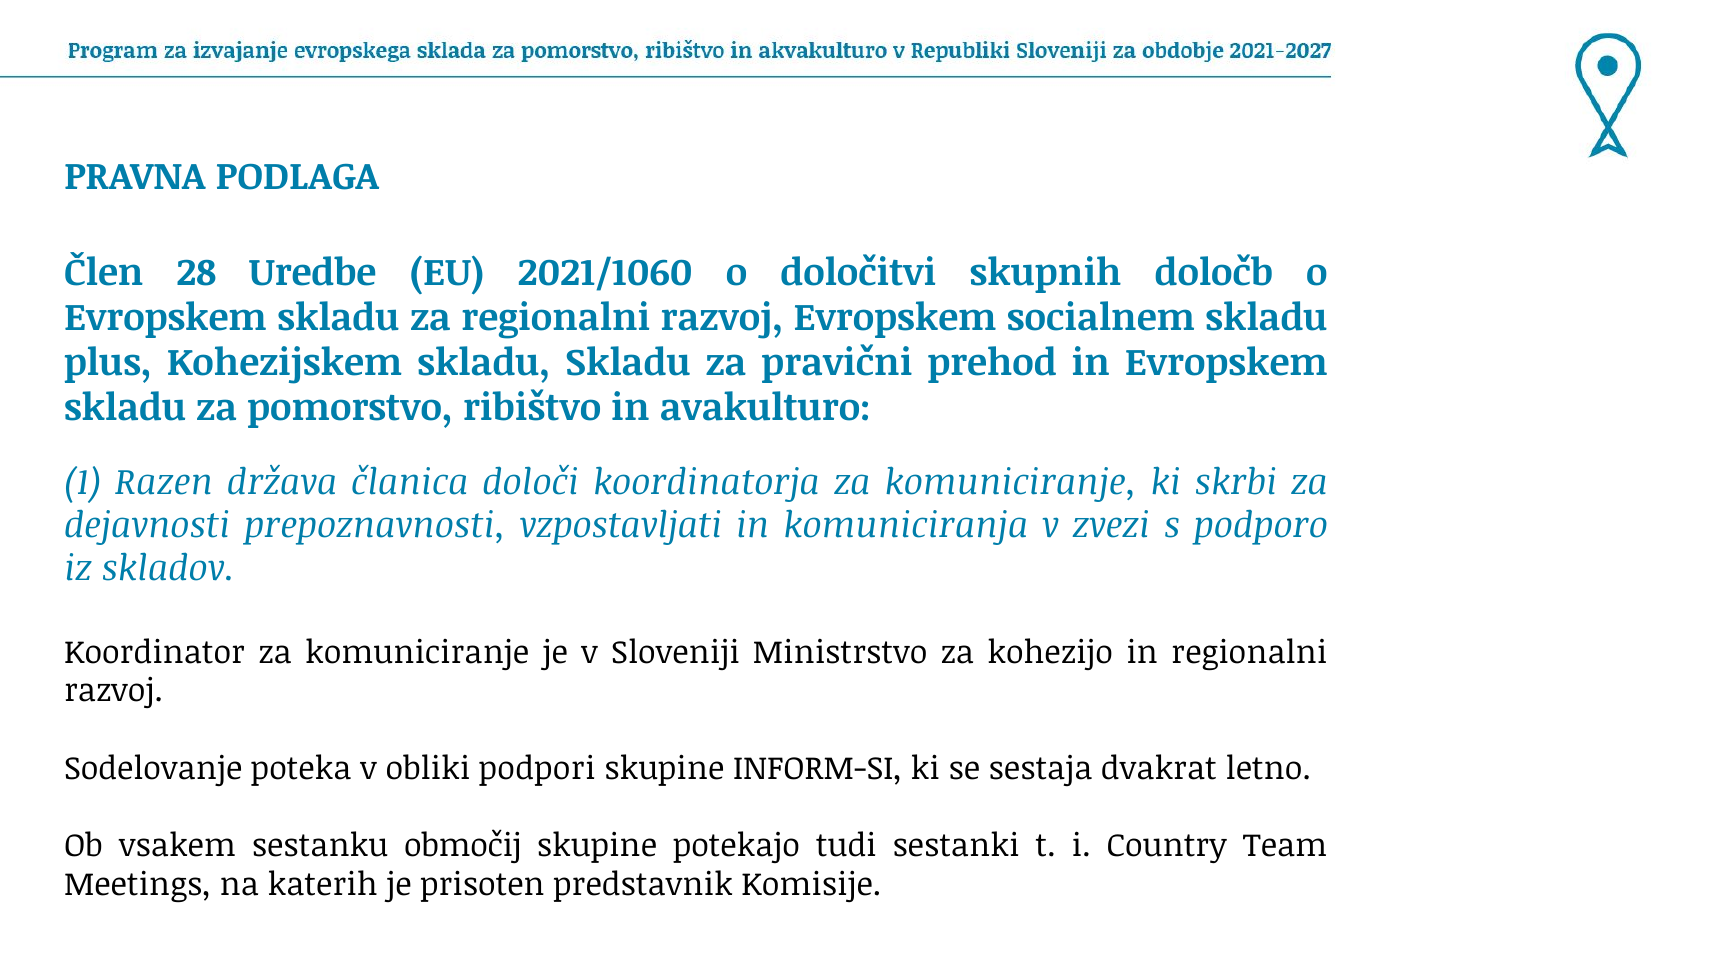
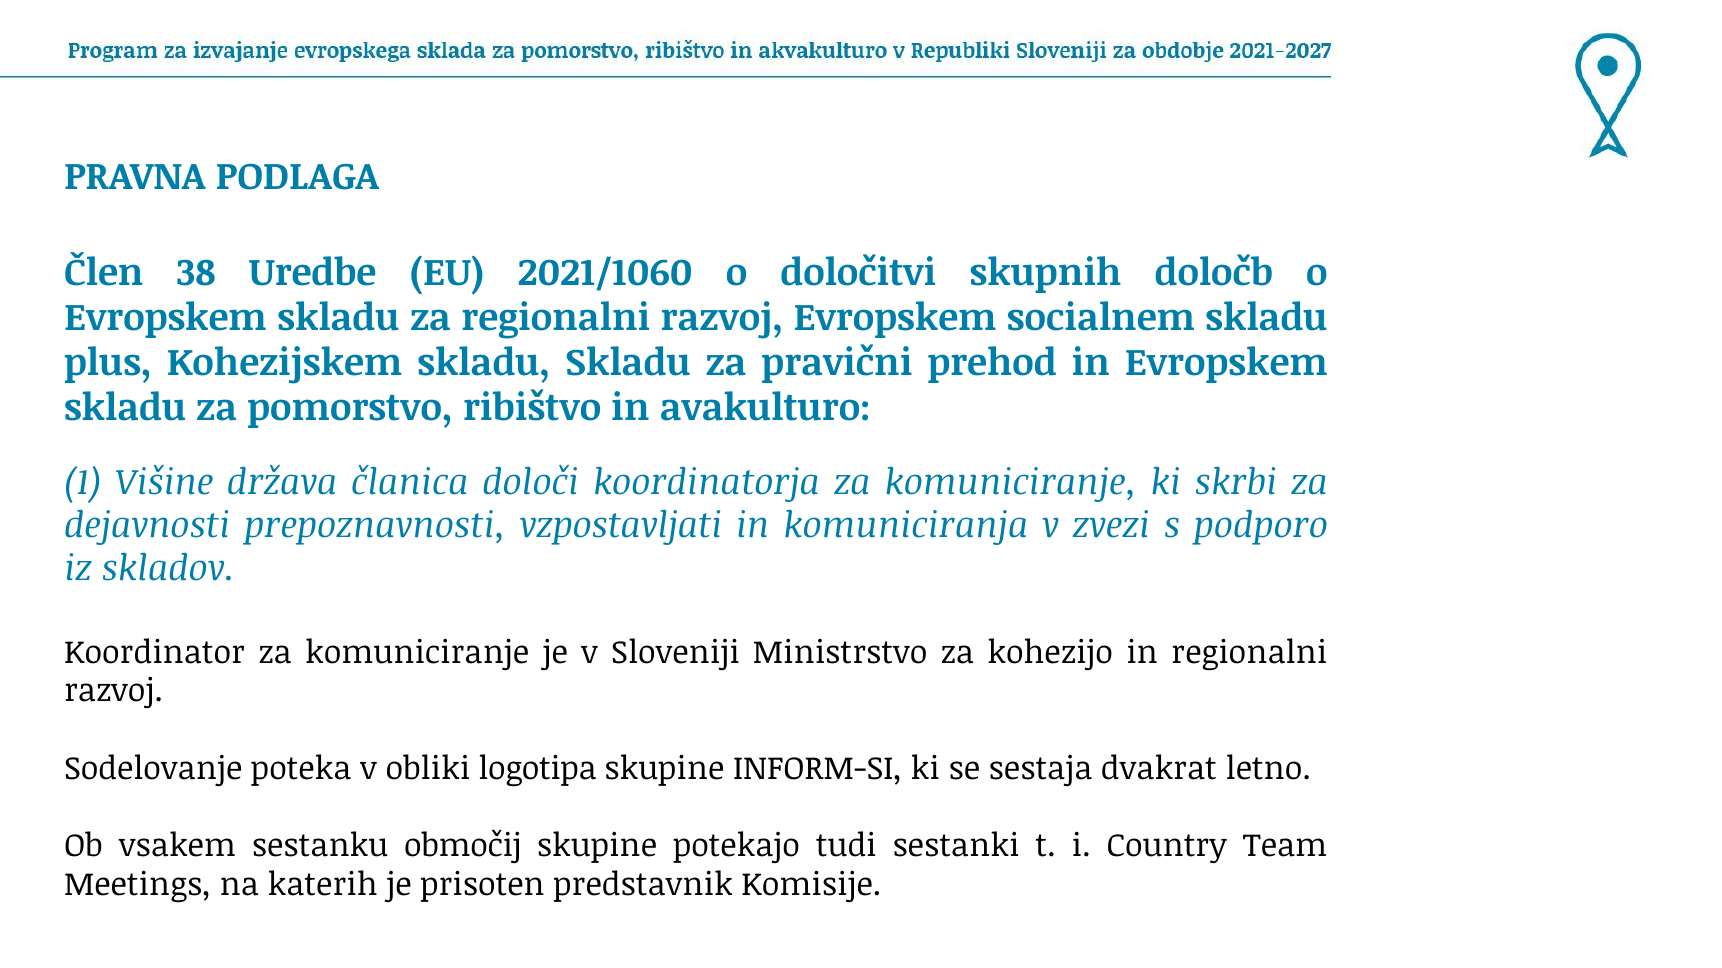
28: 28 -> 38 (196, 273)
Razen: Razen -> Višine (164, 483)
podpori: podpori -> logotipa (537, 769)
